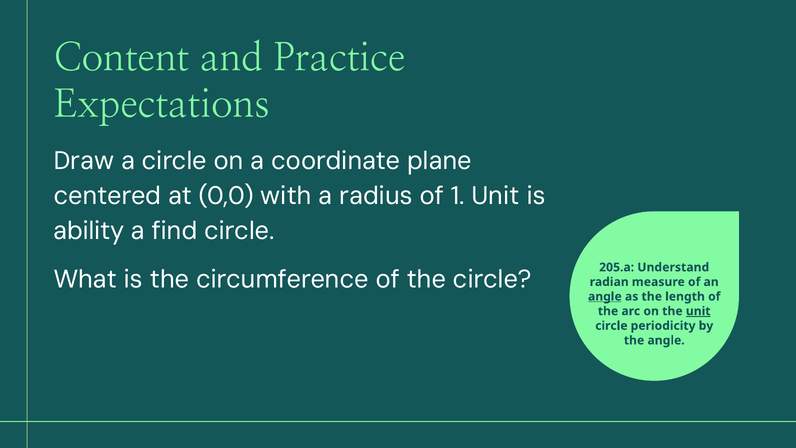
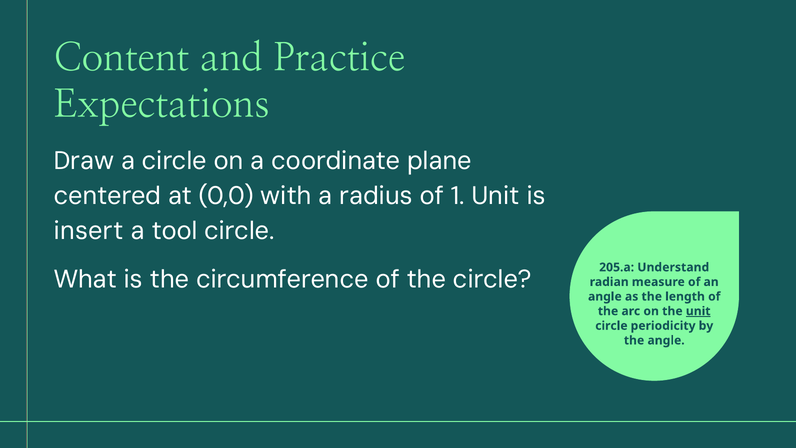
ability: ability -> insert (89, 231)
find: find -> tool (175, 231)
angle underline: present -> none (605, 296)
